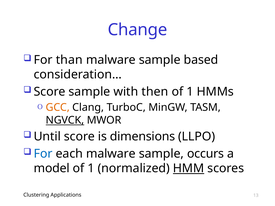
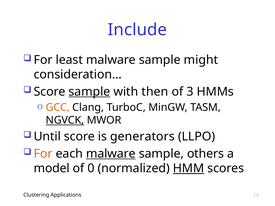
Change: Change -> Include (137, 30)
than: than -> least (69, 60)
based: based -> might (201, 60)
sample underline: none -> present (89, 92)
1: 1 -> 3 (190, 92)
dimensions: dimensions -> generators (142, 137)
For colour: blue -> orange (43, 154)
malware underline: none -> present (111, 154)
occurs: occurs -> others (205, 154)
1: 1 -> 0 (91, 169)
